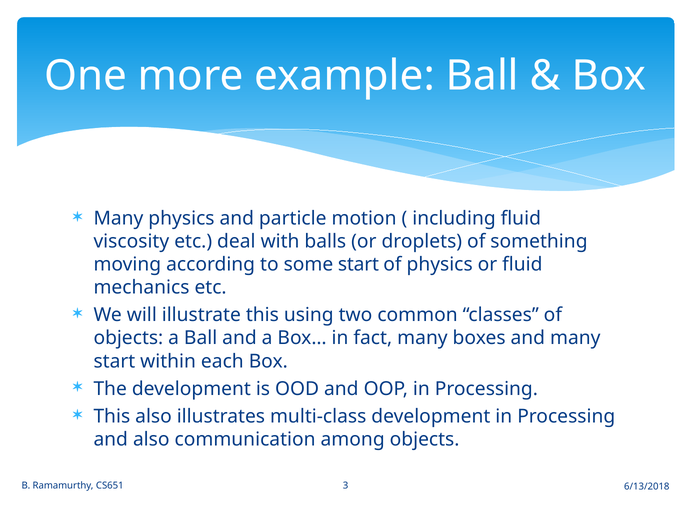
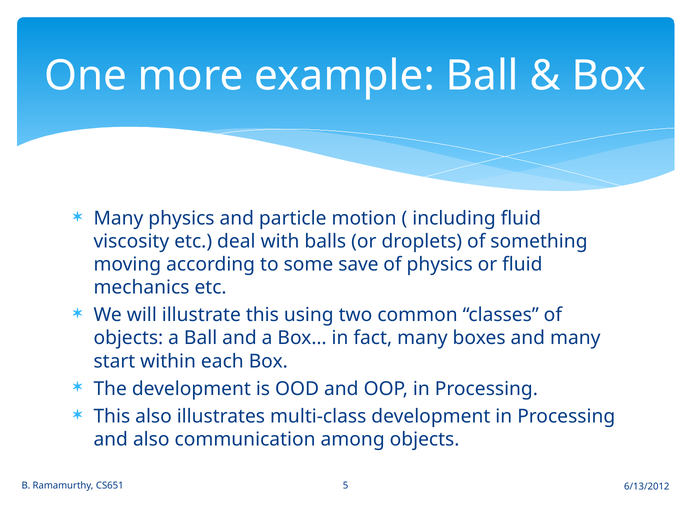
some start: start -> save (358, 265)
3: 3 -> 5 (346, 486)
6/13/2018: 6/13/2018 -> 6/13/2012 (647, 487)
